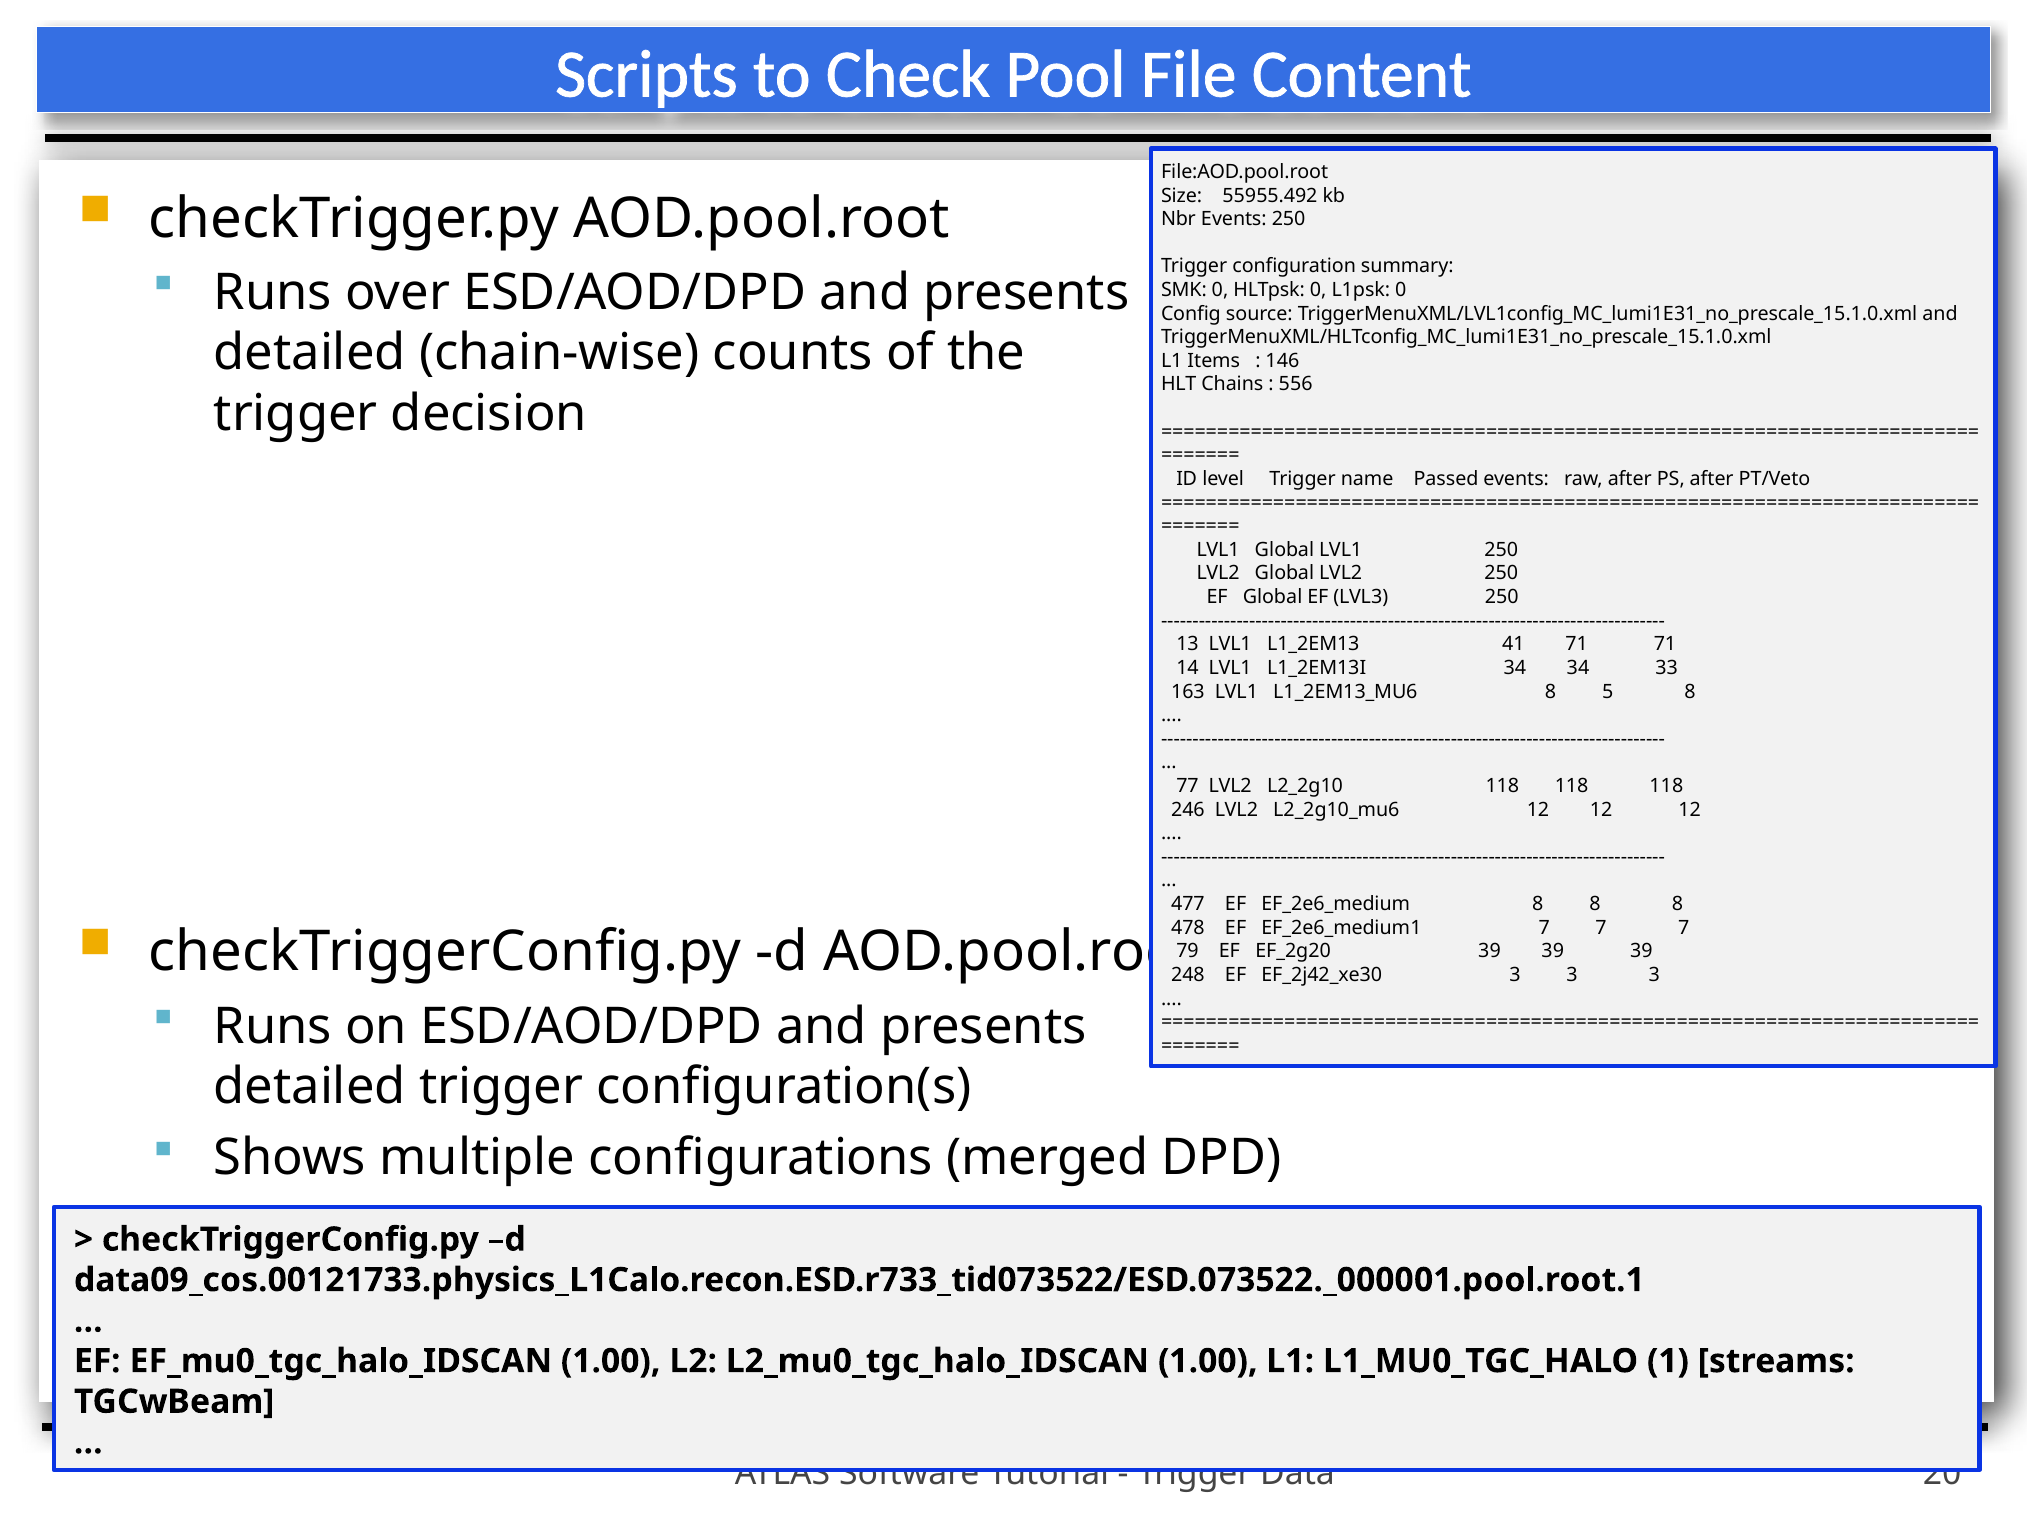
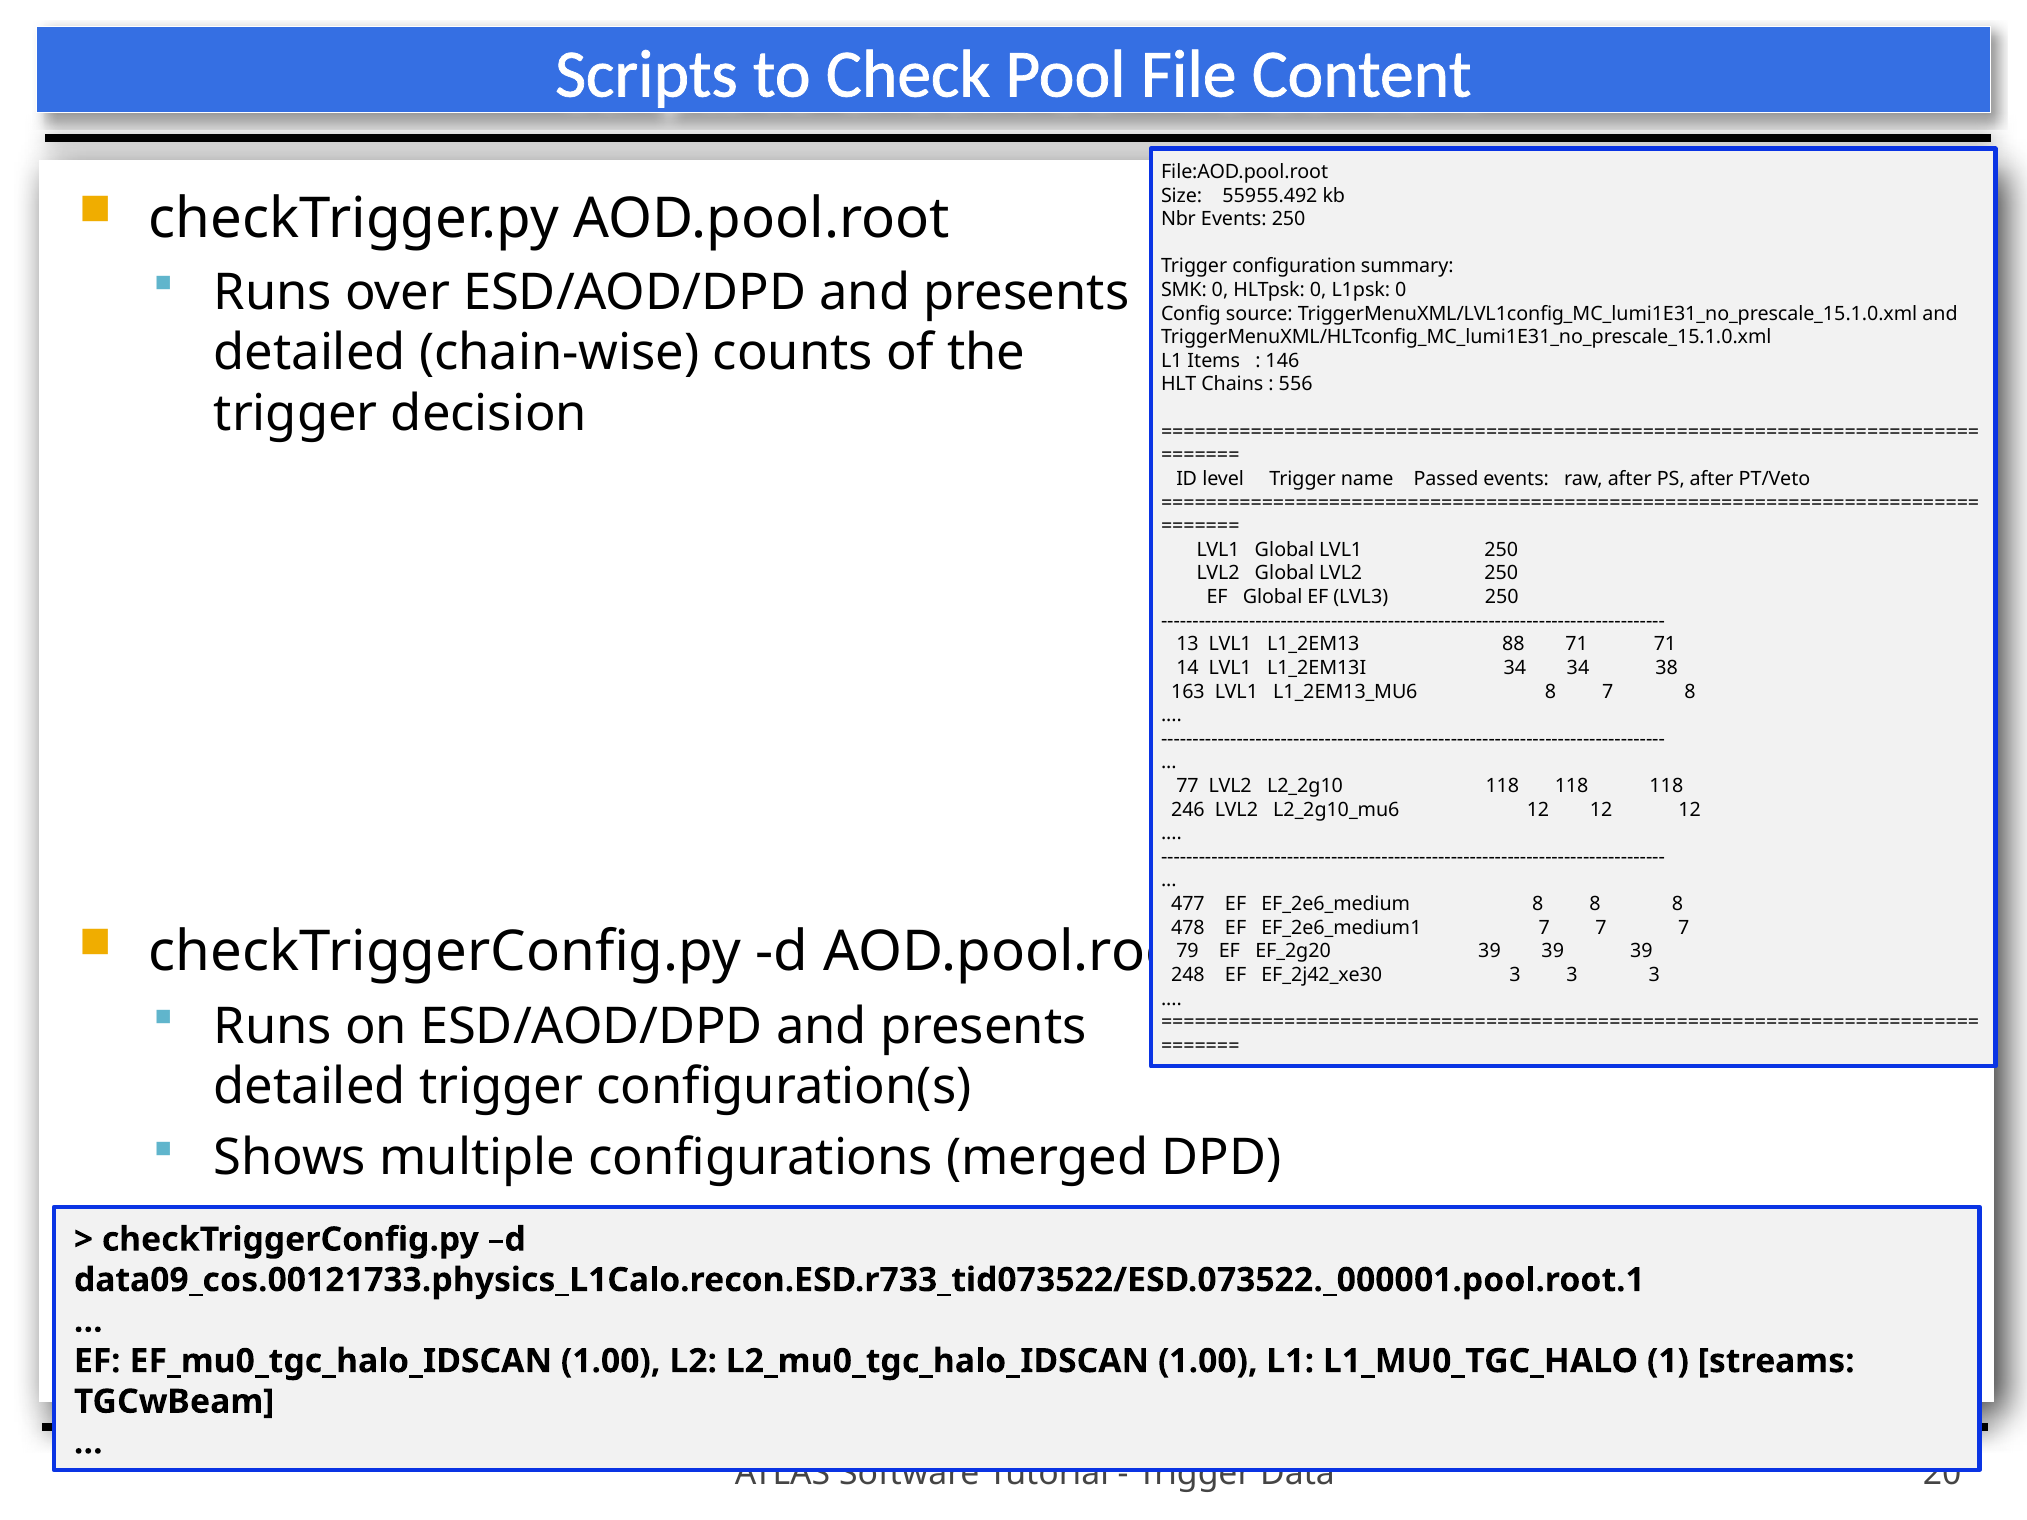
41: 41 -> 88 (1513, 644)
33: 33 -> 38 (1667, 668)
8 5: 5 -> 7 (1608, 692)
